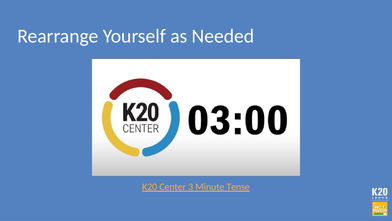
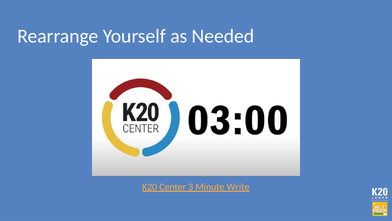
Tense: Tense -> Write (238, 186)
